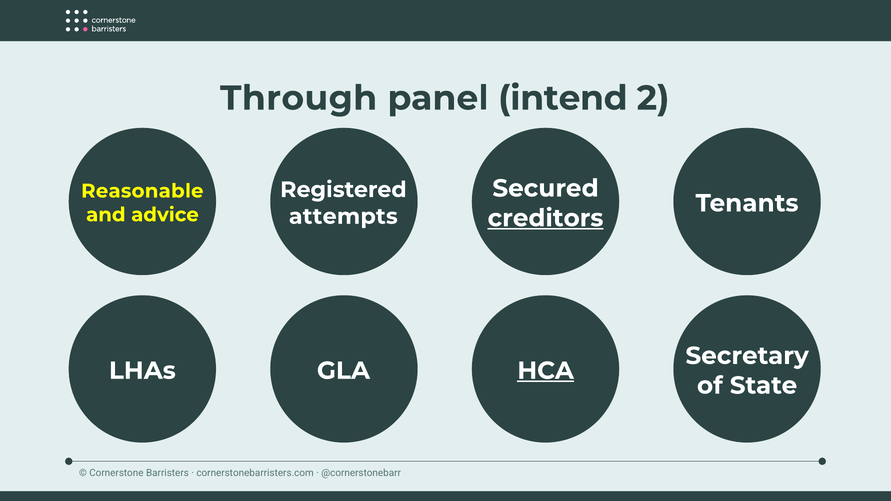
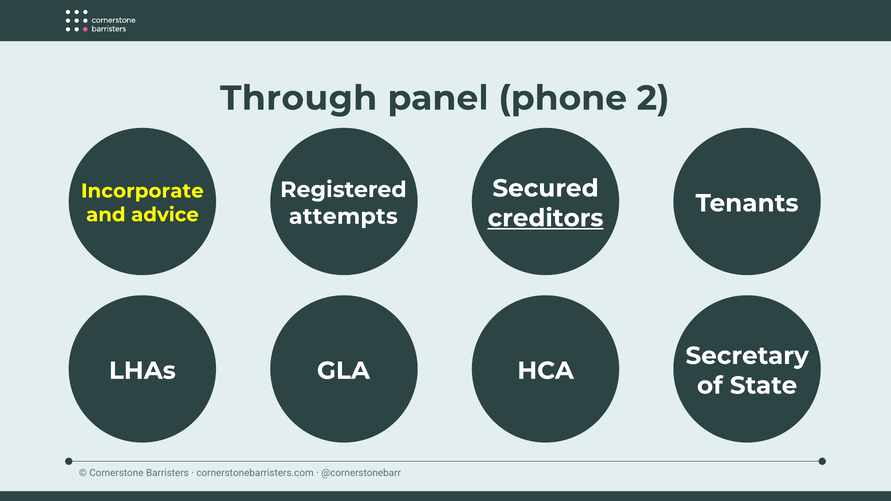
intend: intend -> phone (563, 98)
Reasonable: Reasonable -> Incorporate (142, 191)
HCA underline: present -> none (546, 371)
